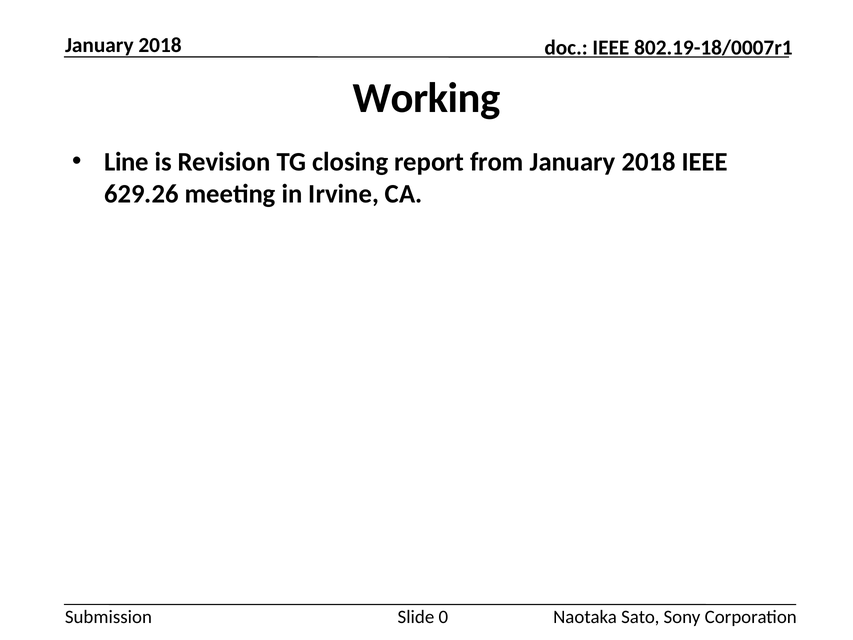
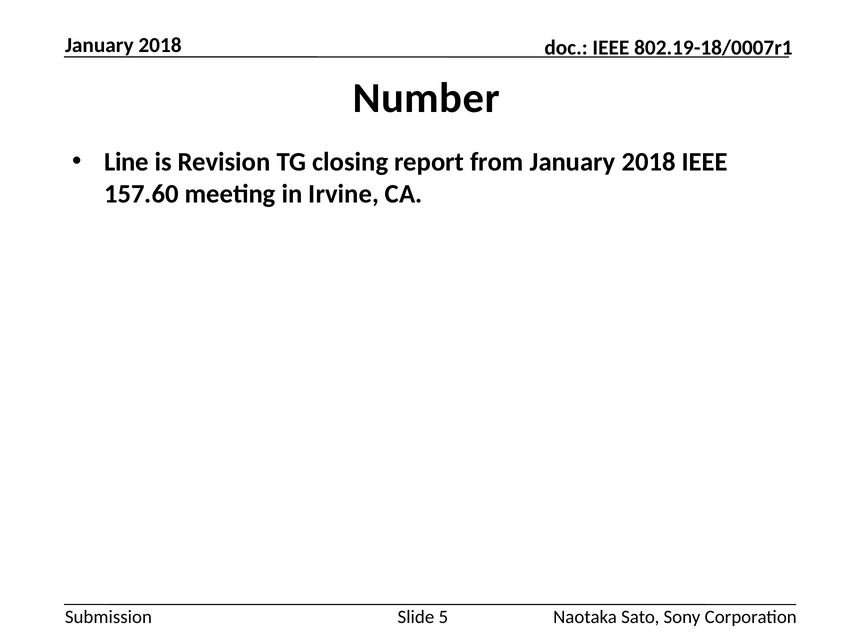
Working: Working -> Number (426, 98)
629.26: 629.26 -> 157.60 (141, 194)
0: 0 -> 5 (443, 617)
